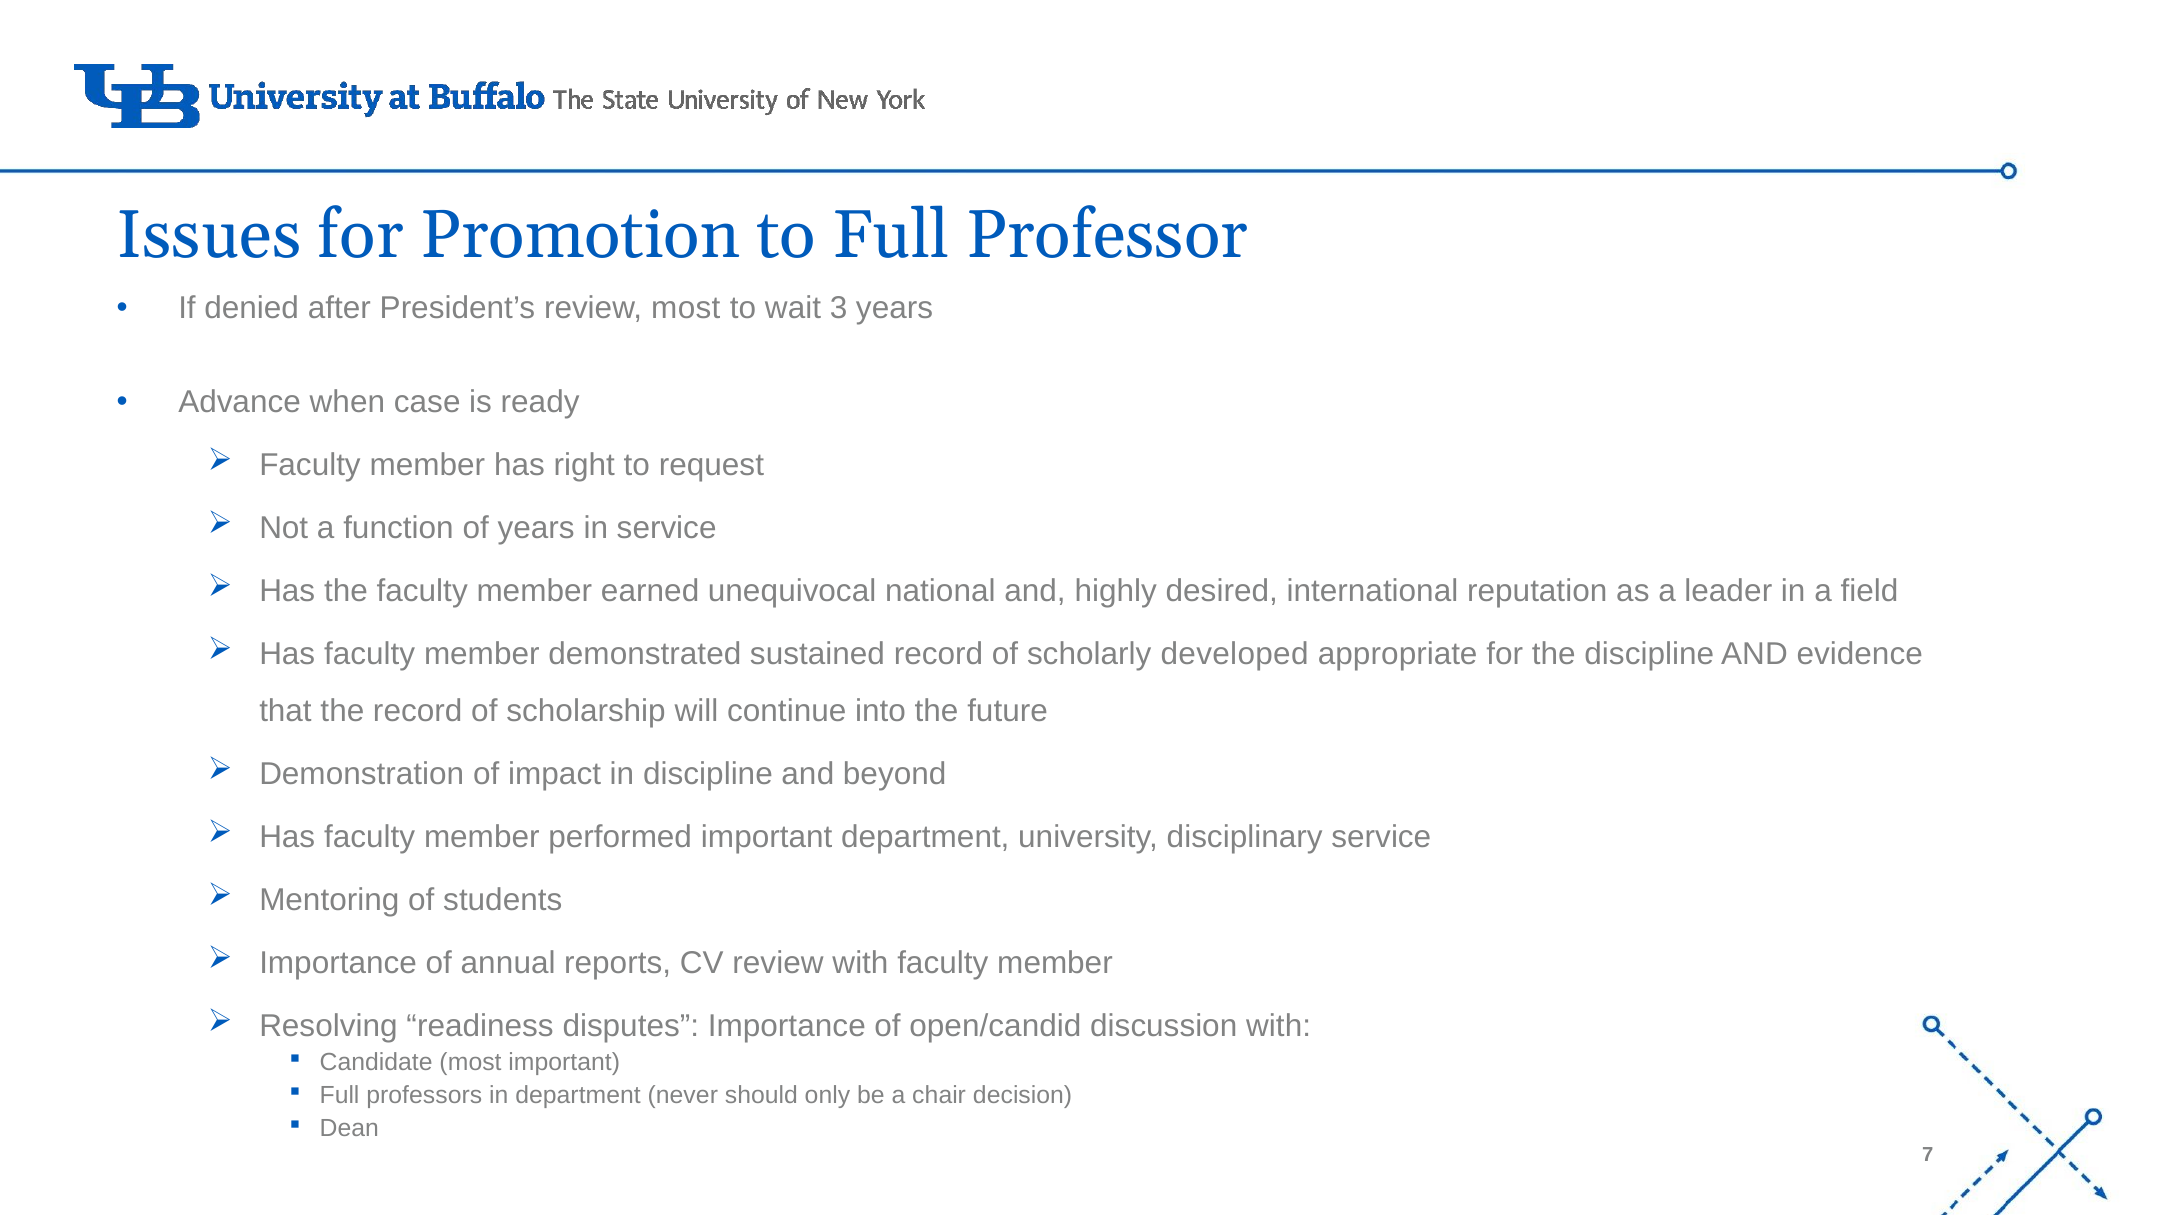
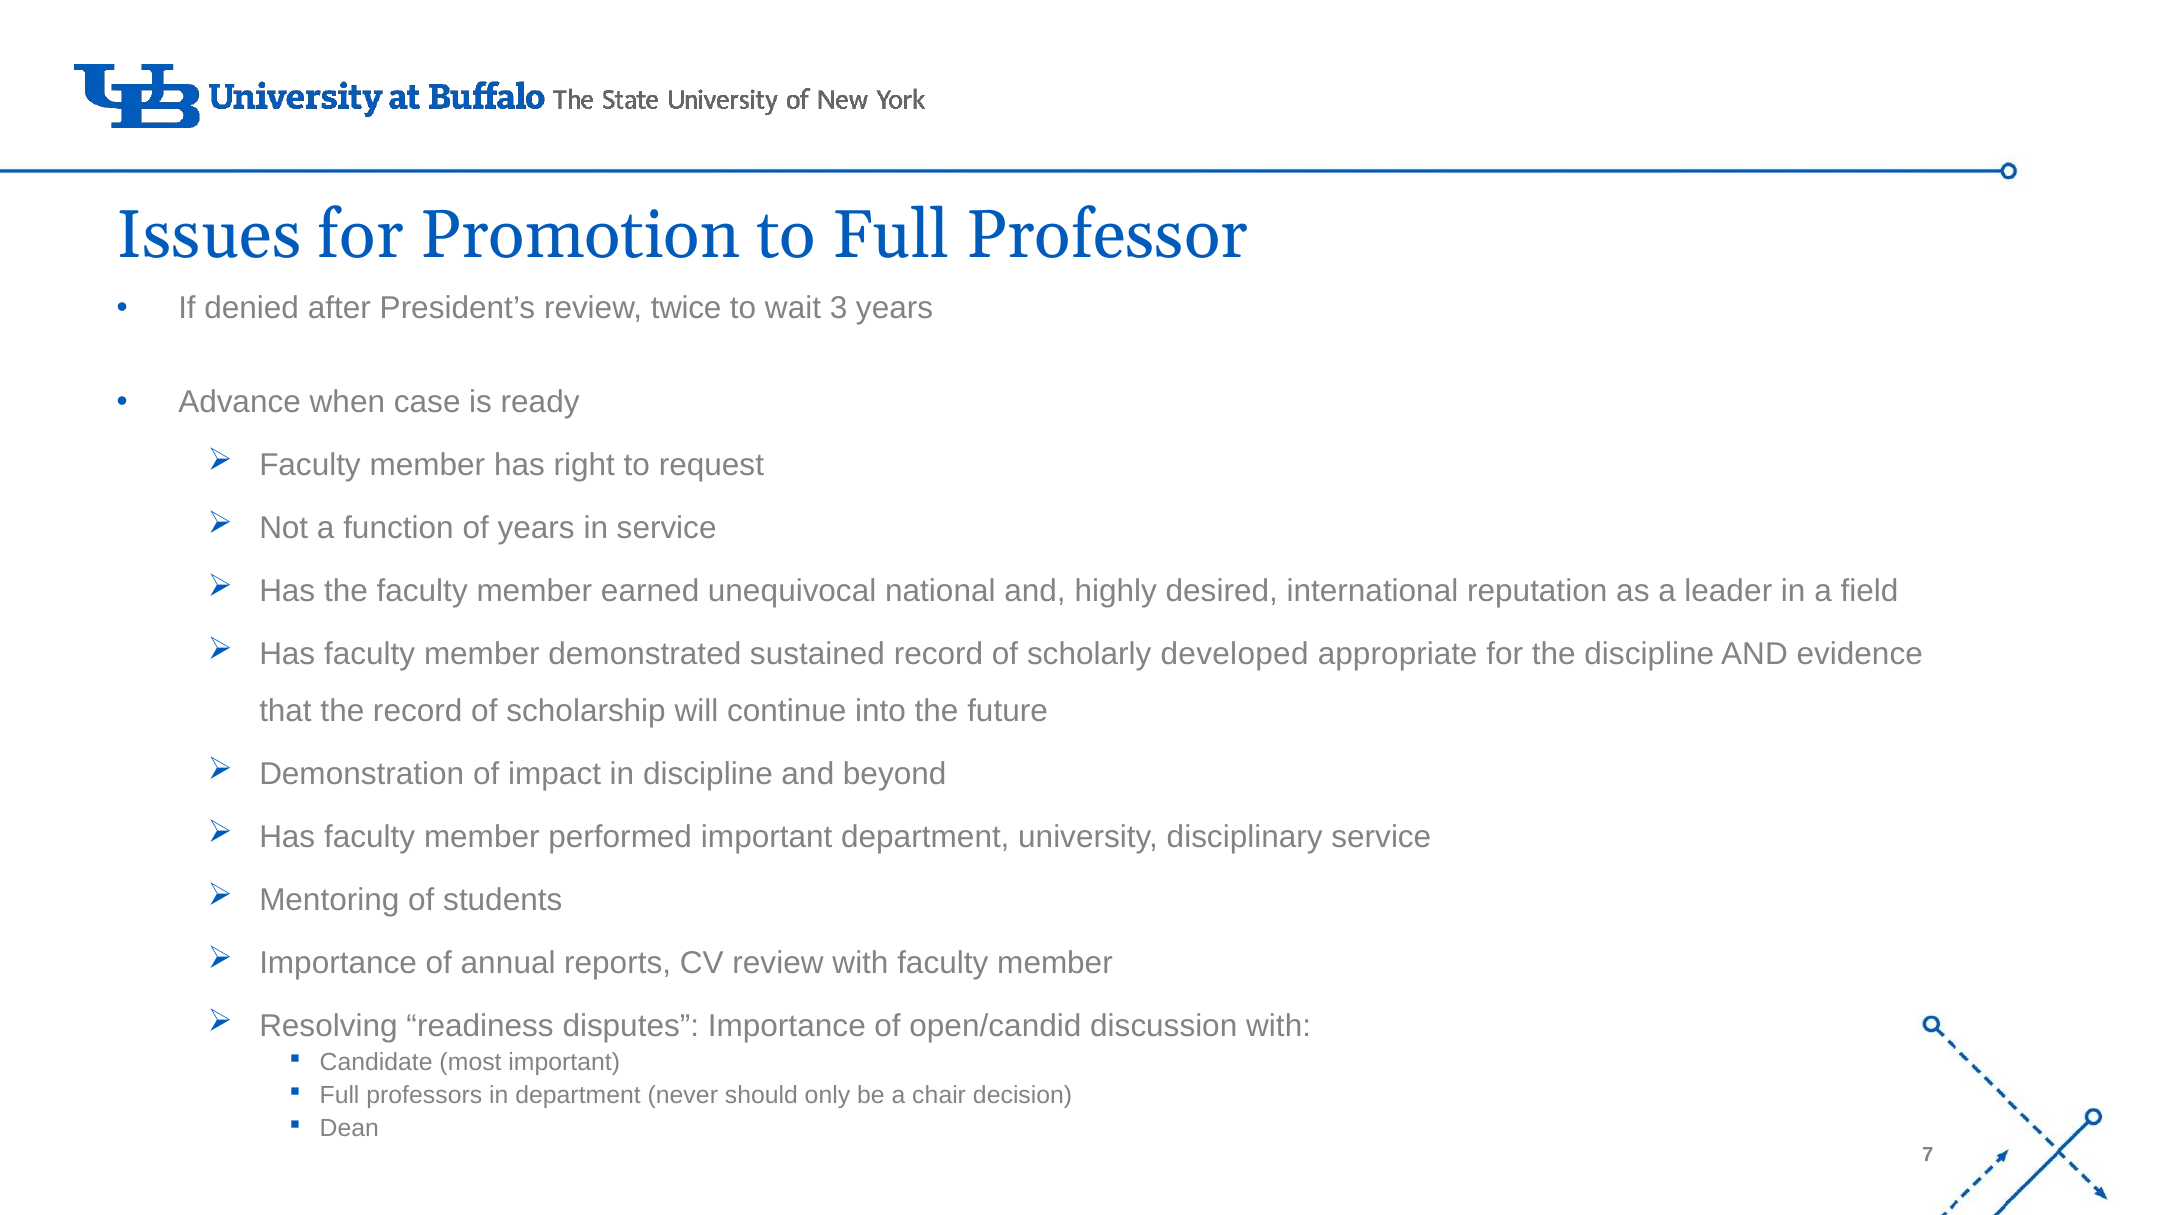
review most: most -> twice (686, 308)
